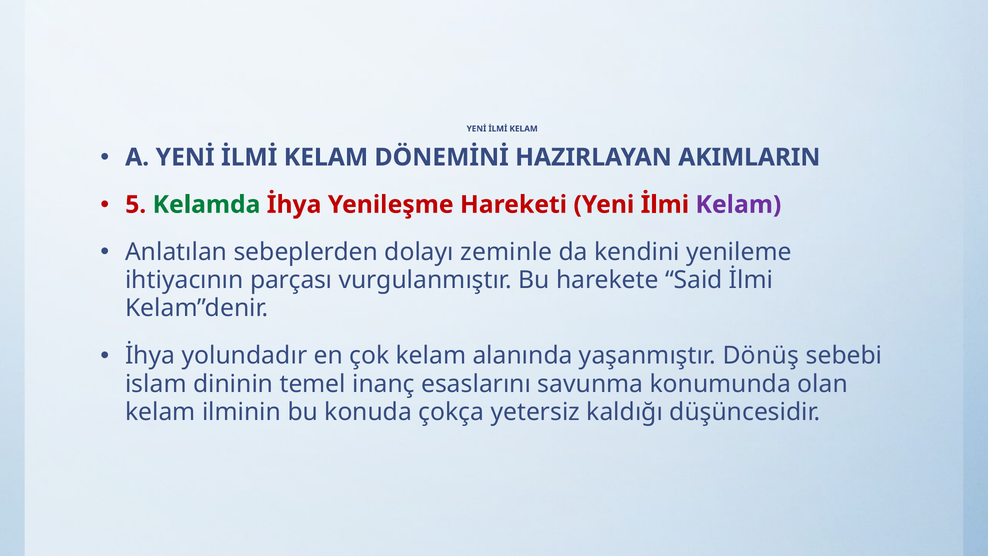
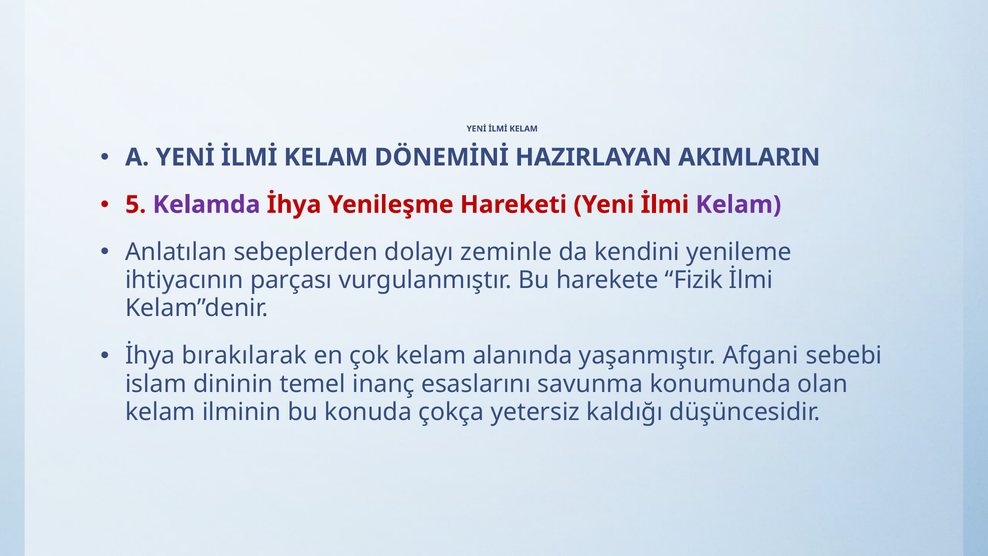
Kelamda colour: green -> purple (207, 205)
Said: Said -> Fizik (694, 280)
yolundadır: yolundadır -> bırakılarak (244, 356)
Dönüş: Dönüş -> Afgani (761, 356)
